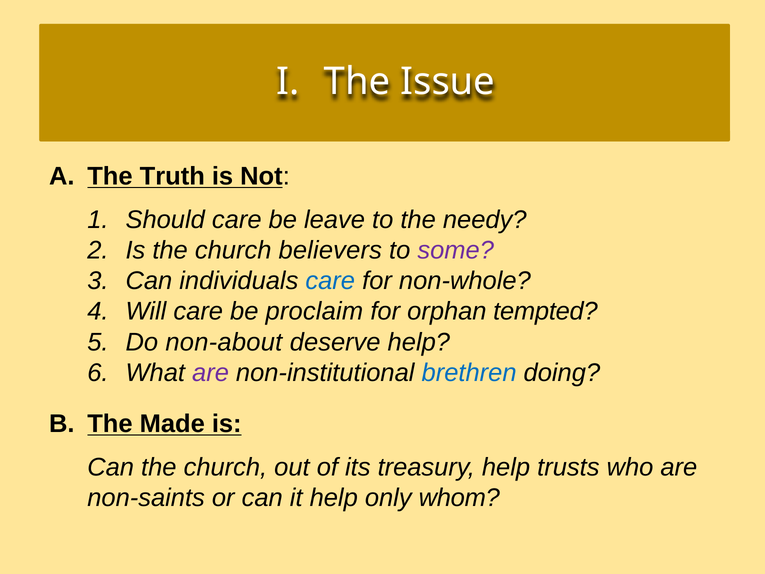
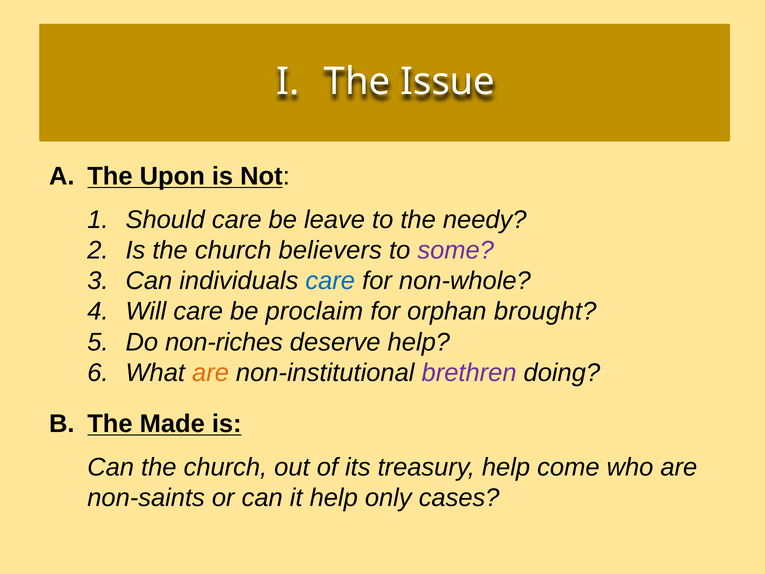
Truth: Truth -> Upon (172, 176)
tempted: tempted -> brought (545, 311)
non-about: non-about -> non-riches (224, 342)
are colour: purple -> orange (211, 373)
brethren colour: blue -> purple (469, 373)
trusts: trusts -> come (568, 467)
whom: whom -> cases (459, 498)
